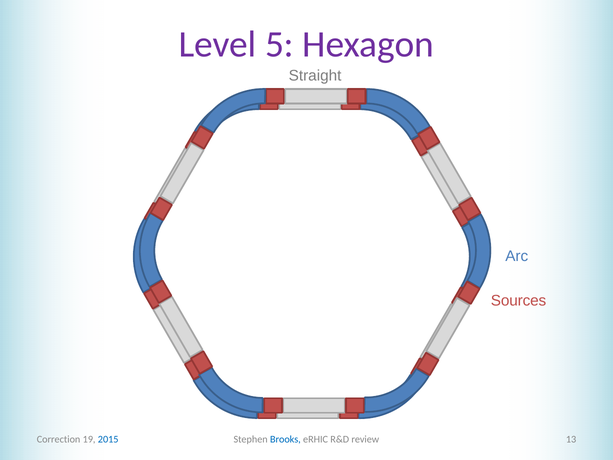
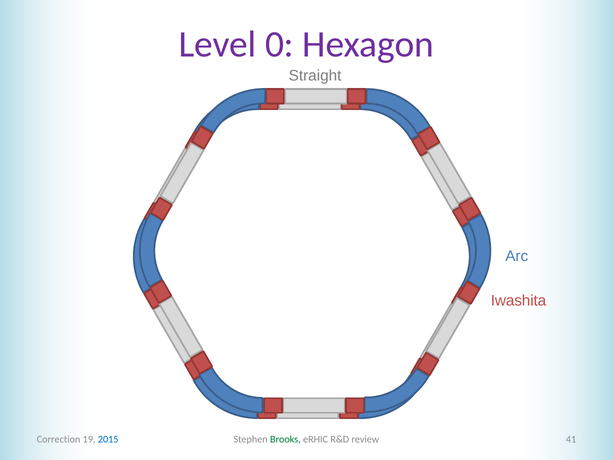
5: 5 -> 0 (280, 45)
Sources: Sources -> Iwashita (519, 300)
Brooks colour: blue -> green (285, 439)
13: 13 -> 41 (571, 439)
